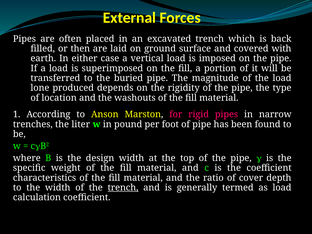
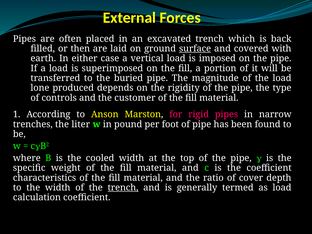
surface underline: none -> present (195, 49)
location: location -> controls (59, 98)
washouts: washouts -> customer (135, 98)
design: design -> cooled (100, 158)
